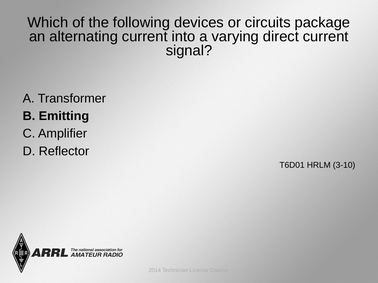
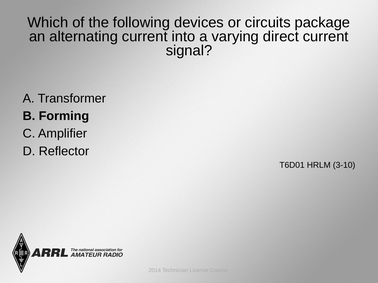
Emitting: Emitting -> Forming (64, 116)
